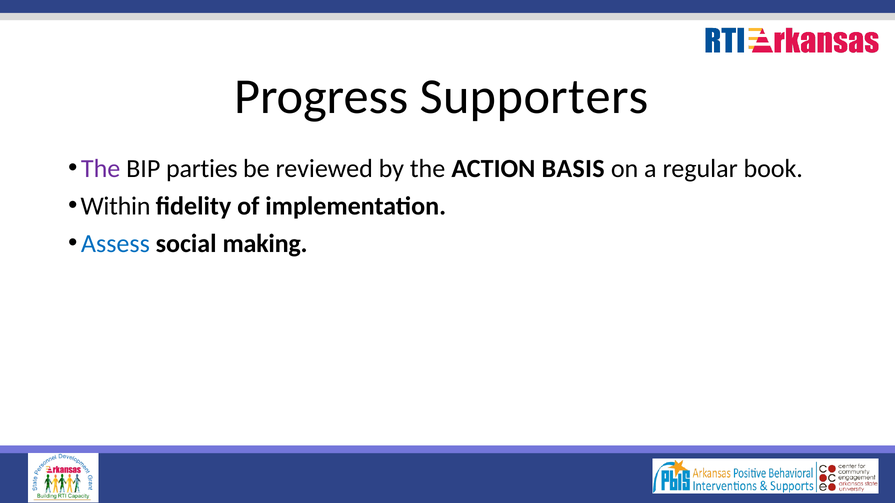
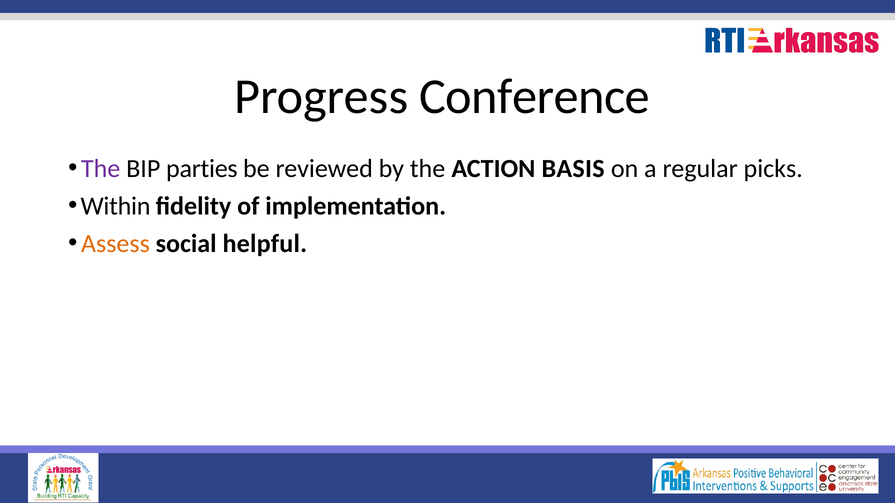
Supporters: Supporters -> Conference (535, 97)
book: book -> picks (773, 169)
Assess colour: blue -> orange (115, 244)
making: making -> helpful (265, 244)
